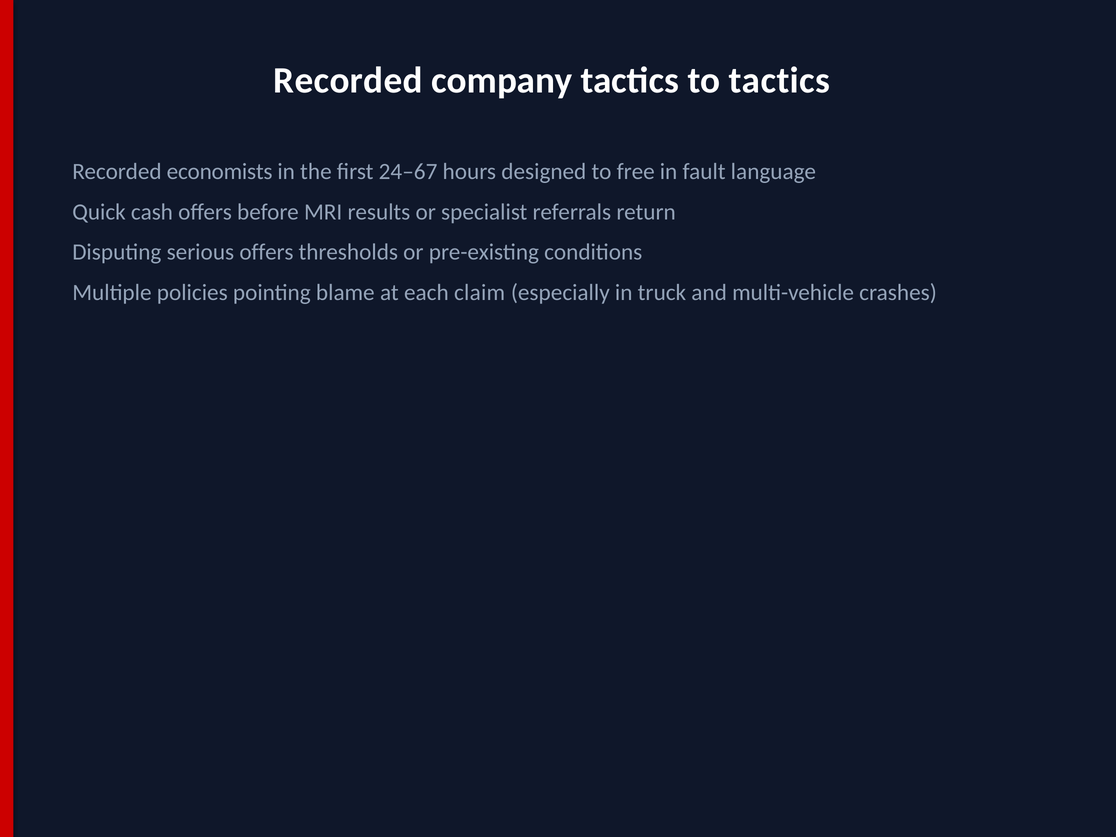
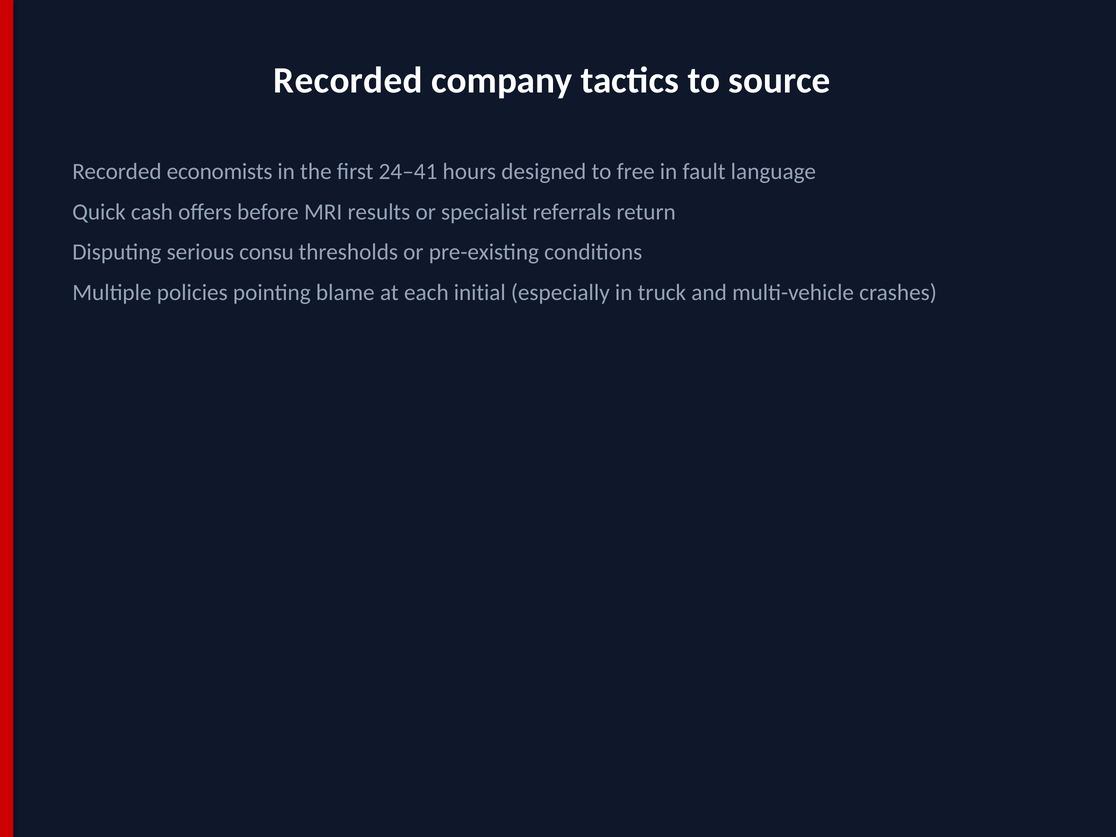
to tactics: tactics -> source (780, 81)
24–67: 24–67 -> 24–41 (408, 172)
serious offers: offers -> consu (267, 252)
claim: claim -> initial (480, 293)
